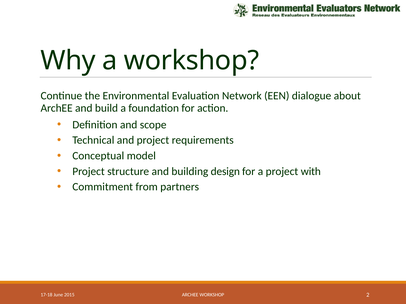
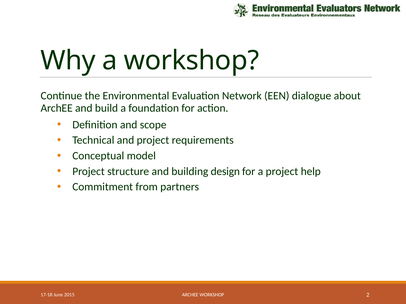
with: with -> help (311, 172)
